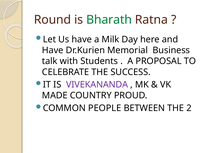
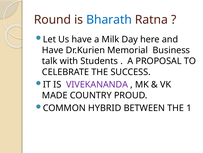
Bharath colour: green -> blue (109, 20)
PEOPLE: PEOPLE -> HYBRID (105, 108)
2: 2 -> 1 (189, 108)
